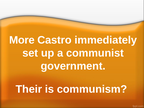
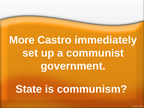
Their: Their -> State (29, 89)
